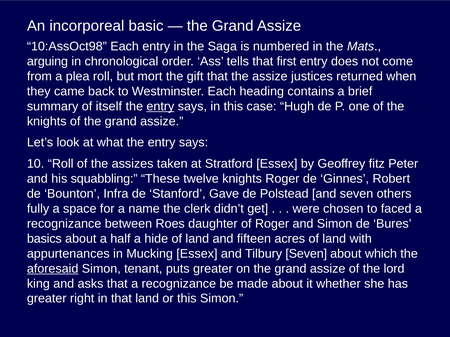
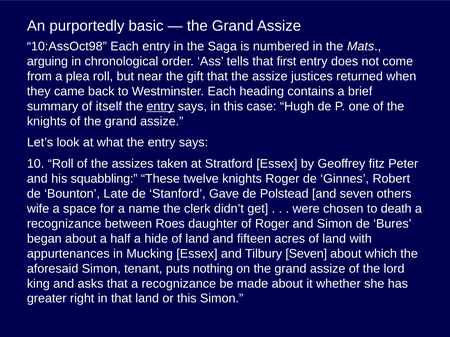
incorporeal: incorporeal -> purportedly (87, 26)
mort: mort -> near (150, 76)
Infra: Infra -> Late (116, 194)
fully: fully -> wife (38, 209)
faced: faced -> death (396, 209)
basics: basics -> began (44, 239)
aforesaid underline: present -> none (53, 269)
puts greater: greater -> nothing (213, 269)
